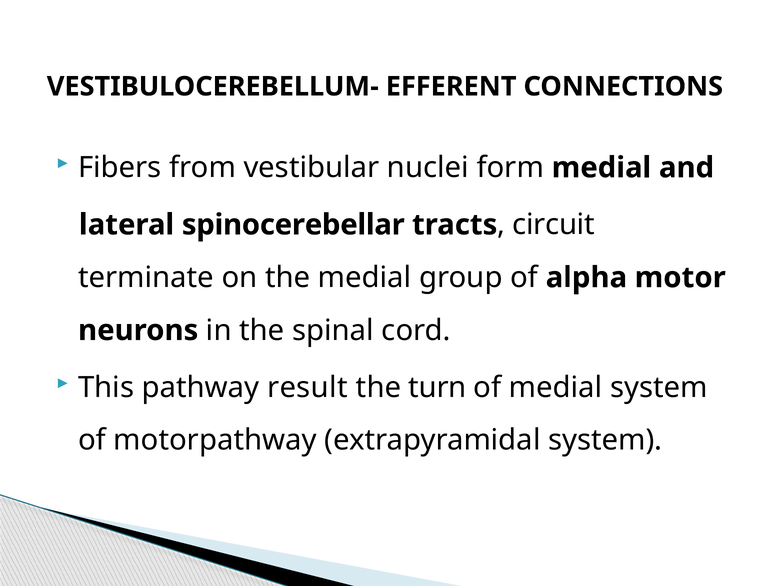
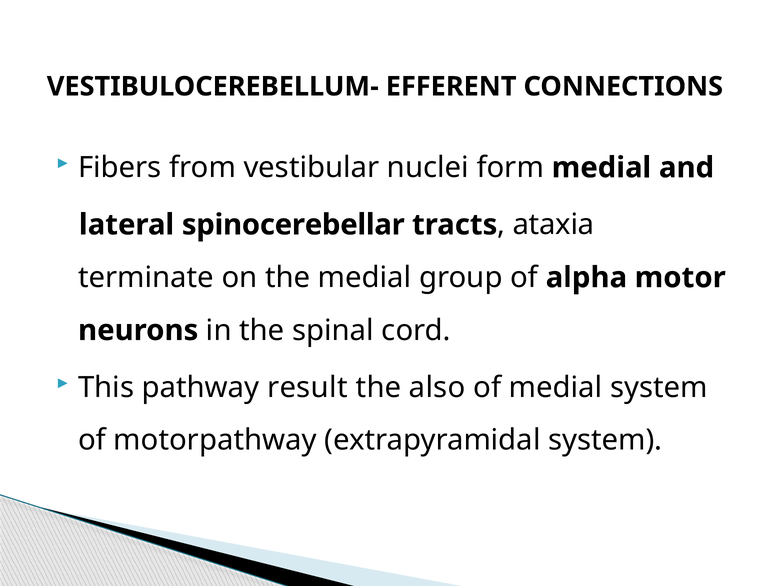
circuit: circuit -> ataxia (554, 225)
turn: turn -> also (437, 388)
